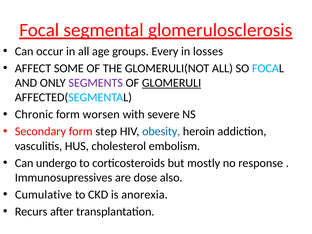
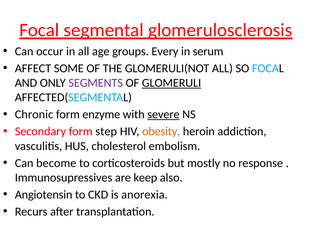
losses: losses -> serum (208, 51)
worsen: worsen -> enzyme (101, 114)
severe underline: none -> present (163, 114)
obesity colour: blue -> orange (161, 131)
undergo: undergo -> become (56, 163)
dose: dose -> keep (145, 178)
Cumulative: Cumulative -> Angiotensin (44, 195)
